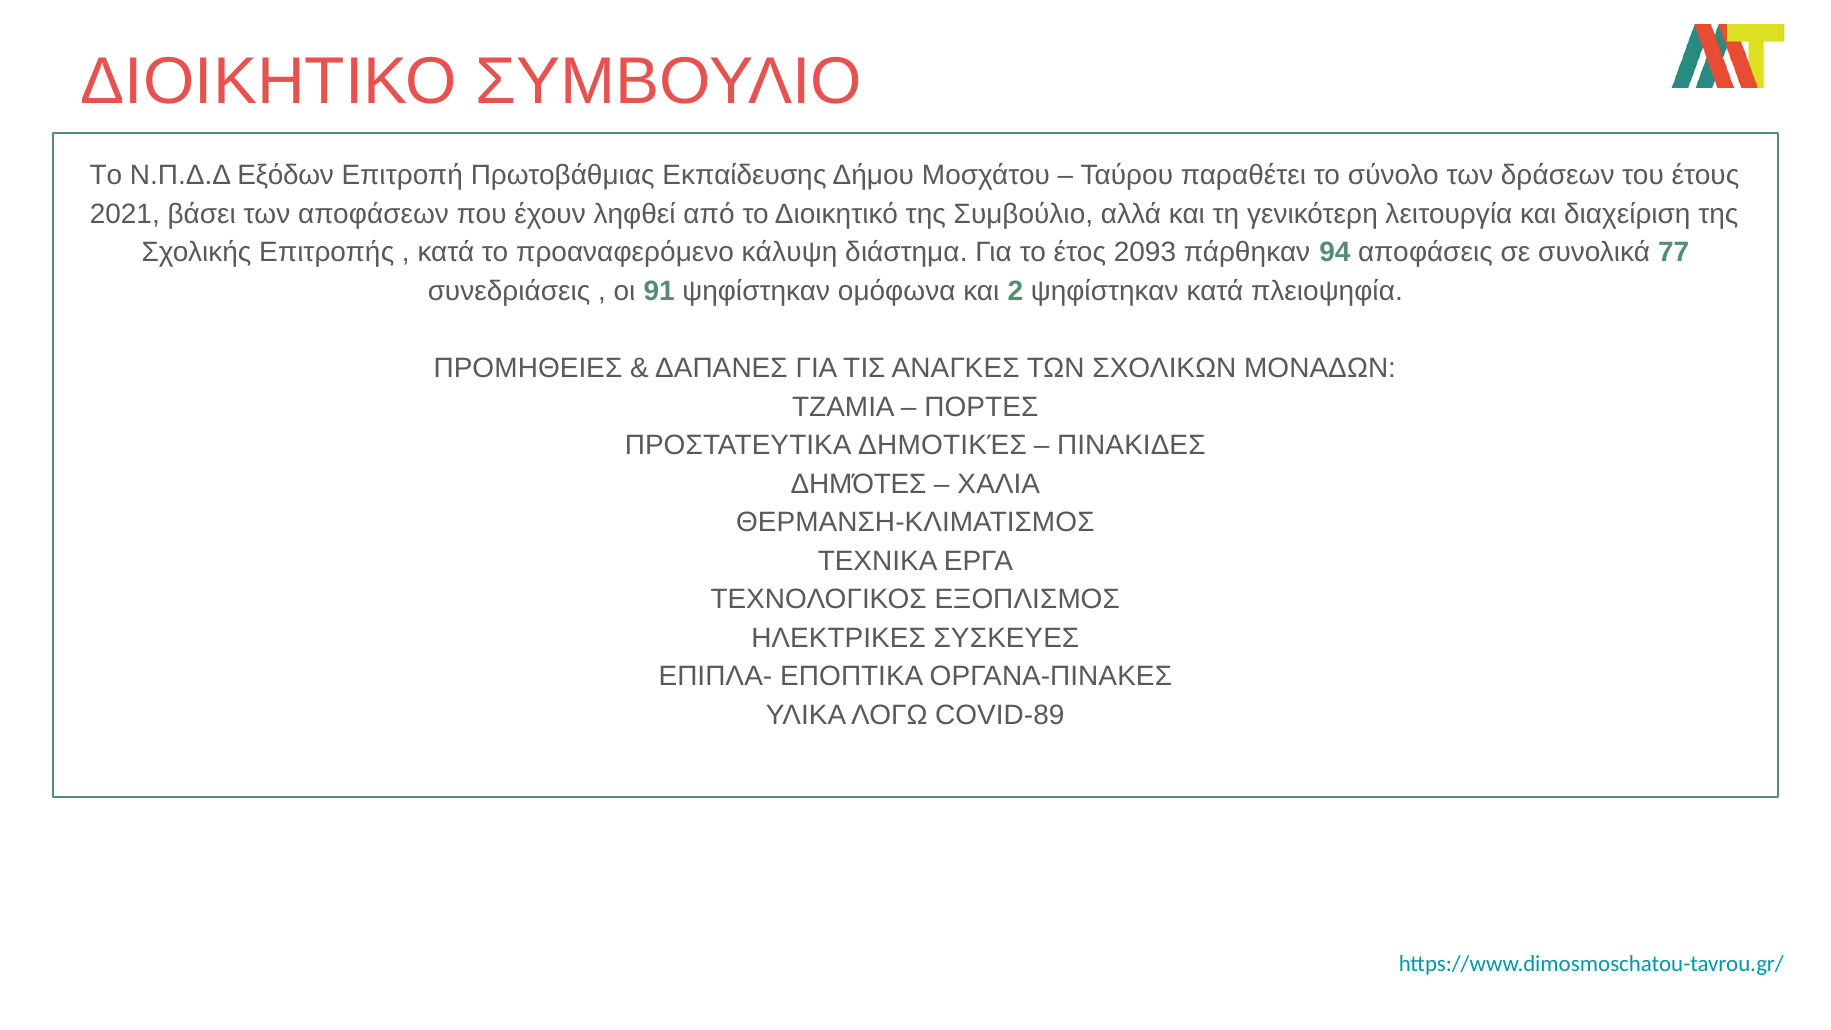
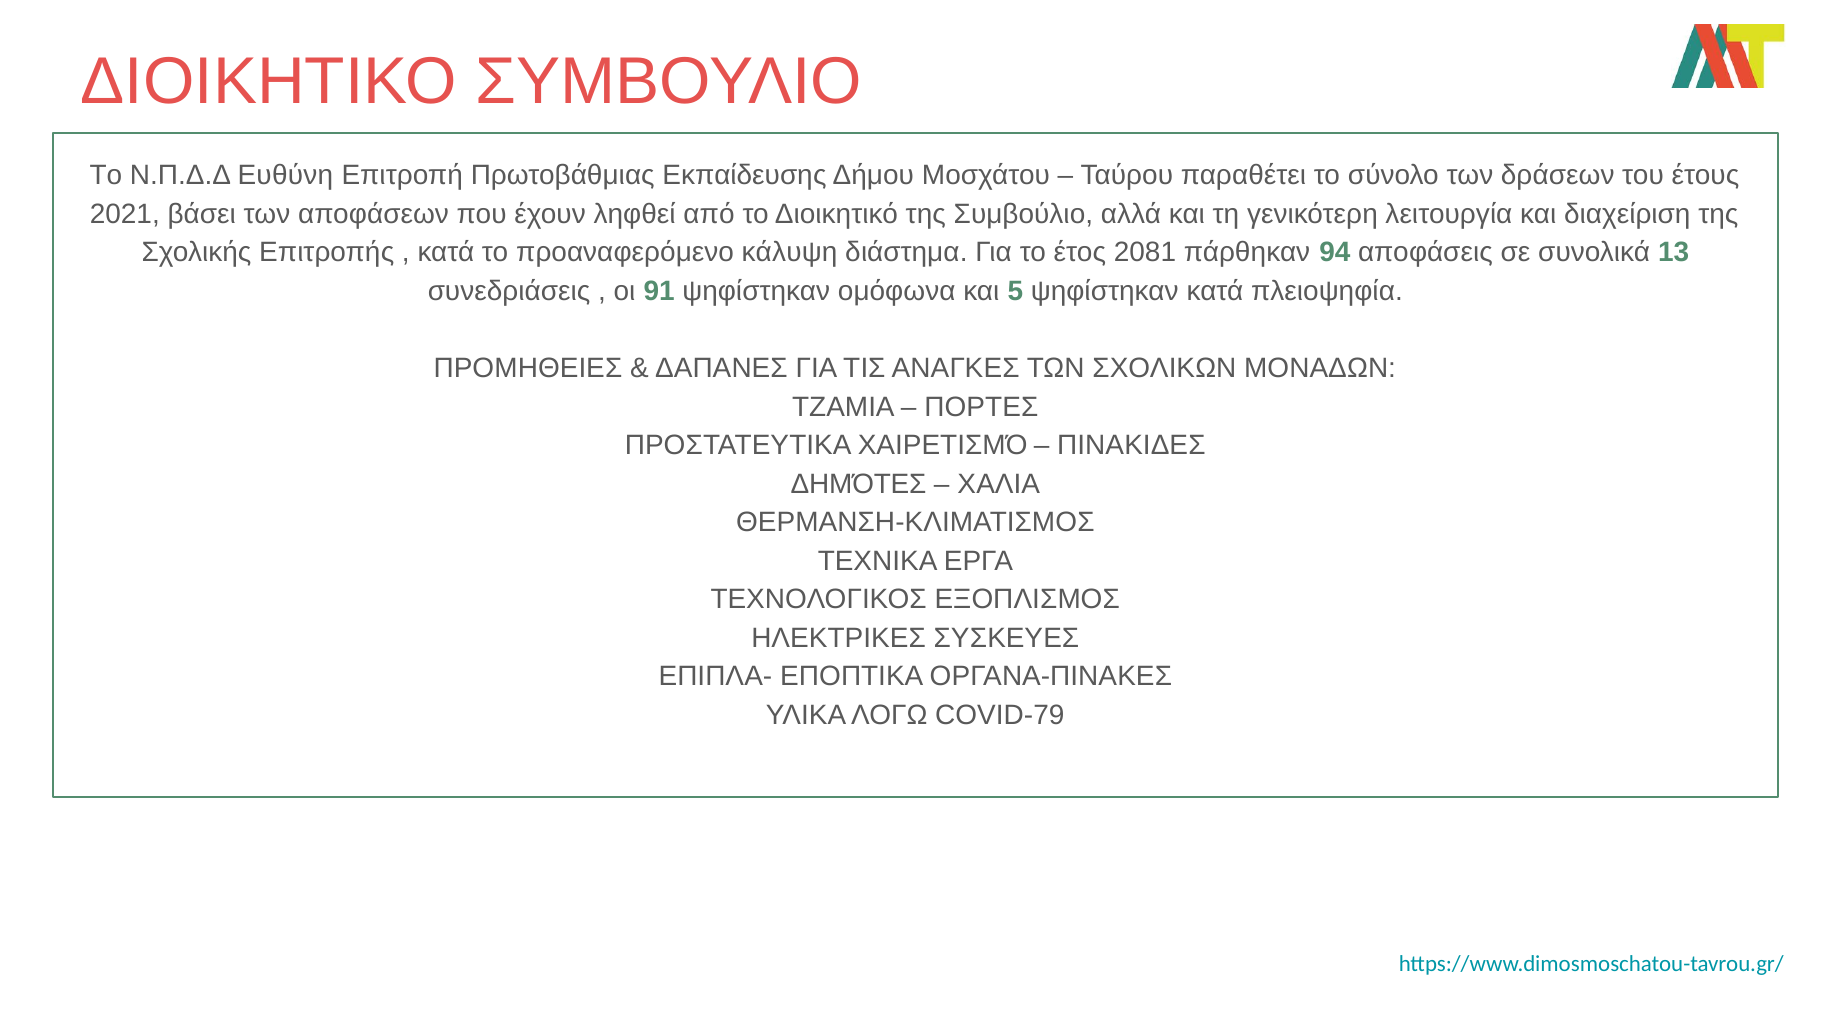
Εξόδων: Εξόδων -> Ευθύνη (285, 175)
2093: 2093 -> 2081 (1145, 253)
77: 77 -> 13 (1674, 253)
2: 2 -> 5 (1015, 291)
ΔΗΜΟΤΙΚΈΣ: ΔΗΜΟΤΙΚΈΣ -> ΧΑΙΡΕΤΙΣΜΌ (943, 445)
COVID-89: COVID-89 -> COVID-79 (1000, 715)
